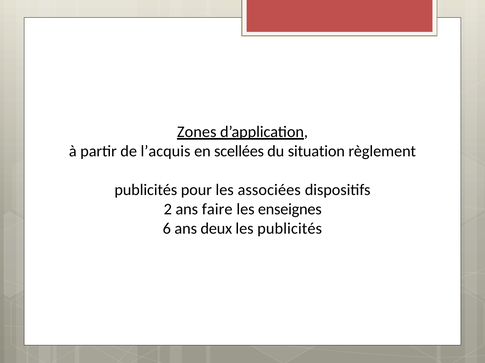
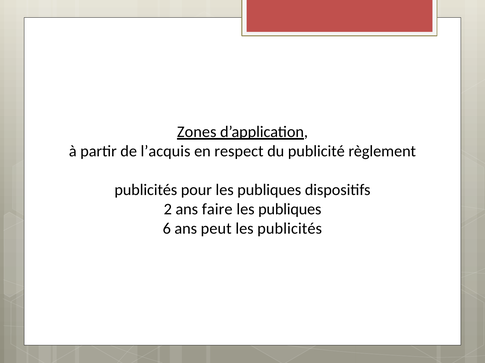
scellées: scellées -> respect (239, 152)
situation: situation -> publicité (316, 152)
pour les associées: associées -> publiques (269, 190)
enseignes: enseignes -> publiques (290, 210)
deux: deux -> peut (216, 229)
